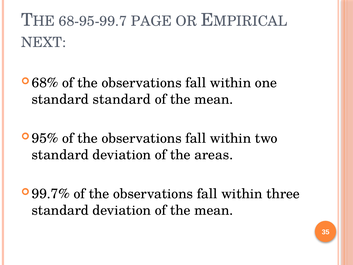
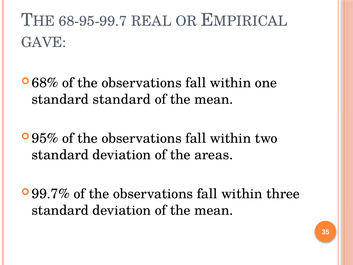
PAGE: PAGE -> REAL (151, 21)
NEXT: NEXT -> GAVE (44, 42)
